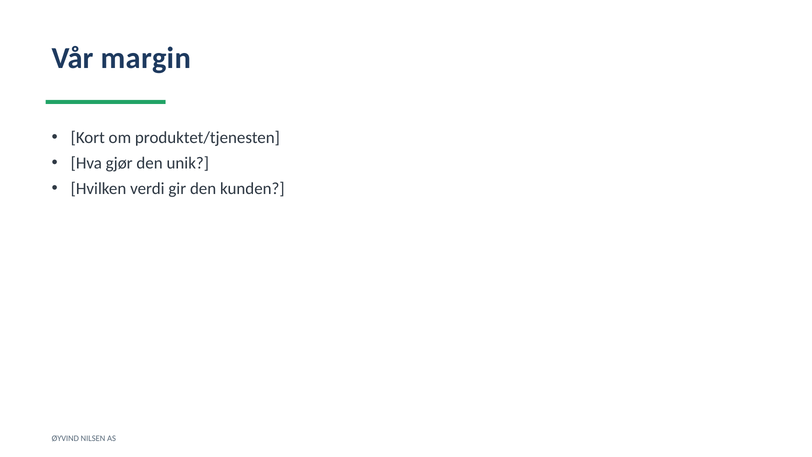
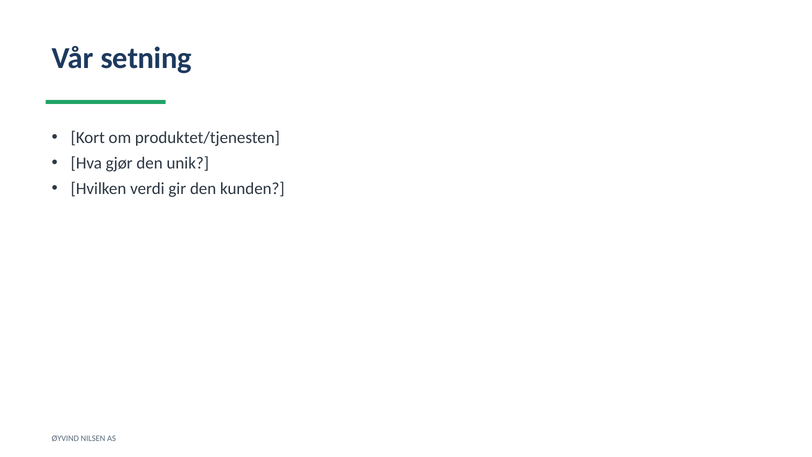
margin: margin -> setning (146, 58)
